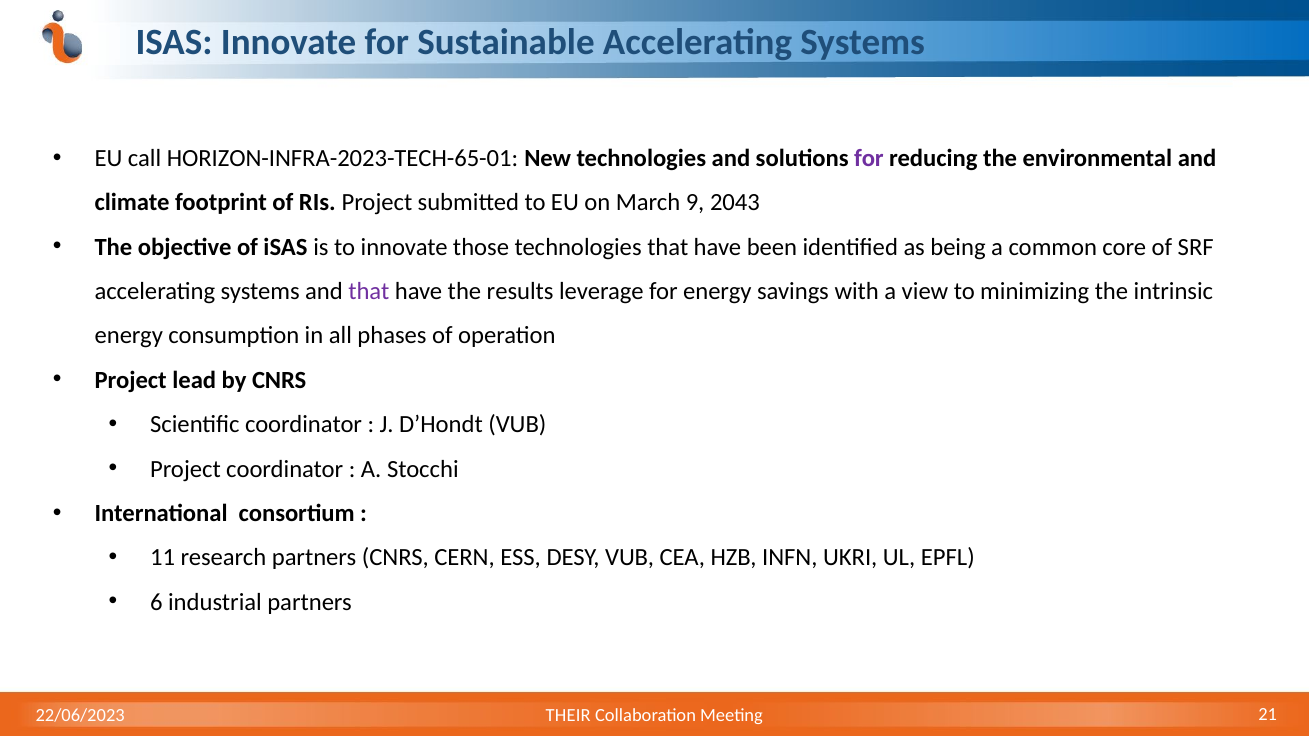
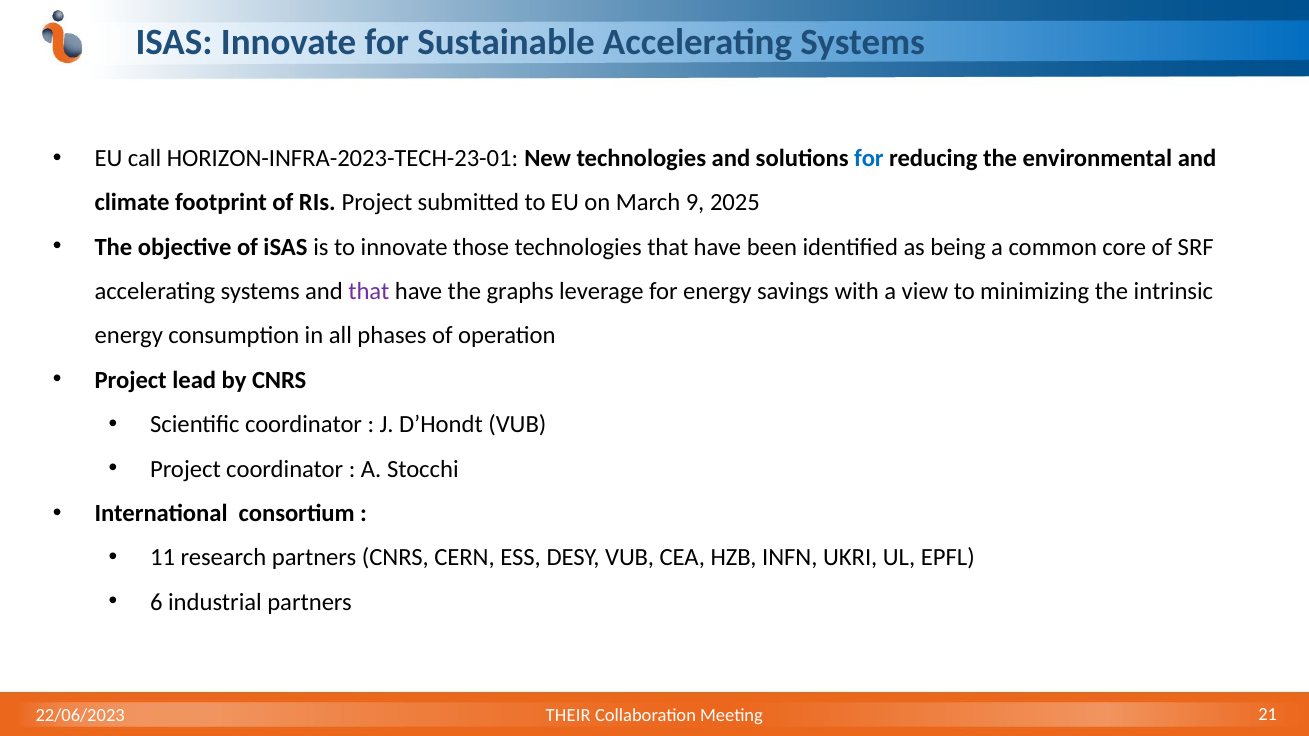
HORIZON-INFRA-2023-TECH-65-01: HORIZON-INFRA-2023-TECH-65-01 -> HORIZON-INFRA-2023-TECH-23-01 (342, 158)
for colour: purple -> blue (869, 158)
2043: 2043 -> 2025 (735, 203)
results: results -> graphs (520, 292)
